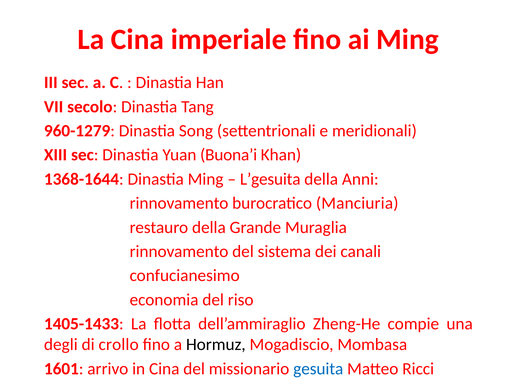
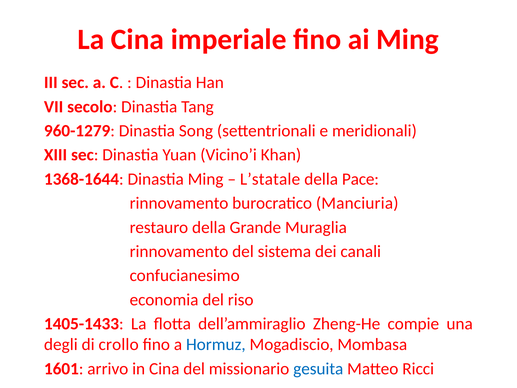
Buona’i: Buona’i -> Vicino’i (229, 155)
L’gesuita: L’gesuita -> L’statale (270, 179)
Anni: Anni -> Pace (360, 179)
Hormuz colour: black -> blue (216, 344)
